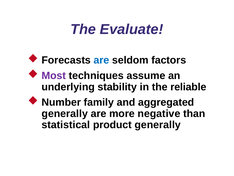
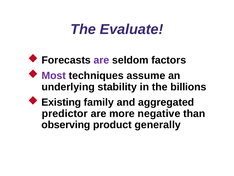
are colour: blue -> purple (101, 60)
reliable: reliable -> billions (188, 87)
Number: Number -> Existing (61, 102)
generally: generally -> predictor (65, 113)
statistical: statistical -> observing (66, 125)
